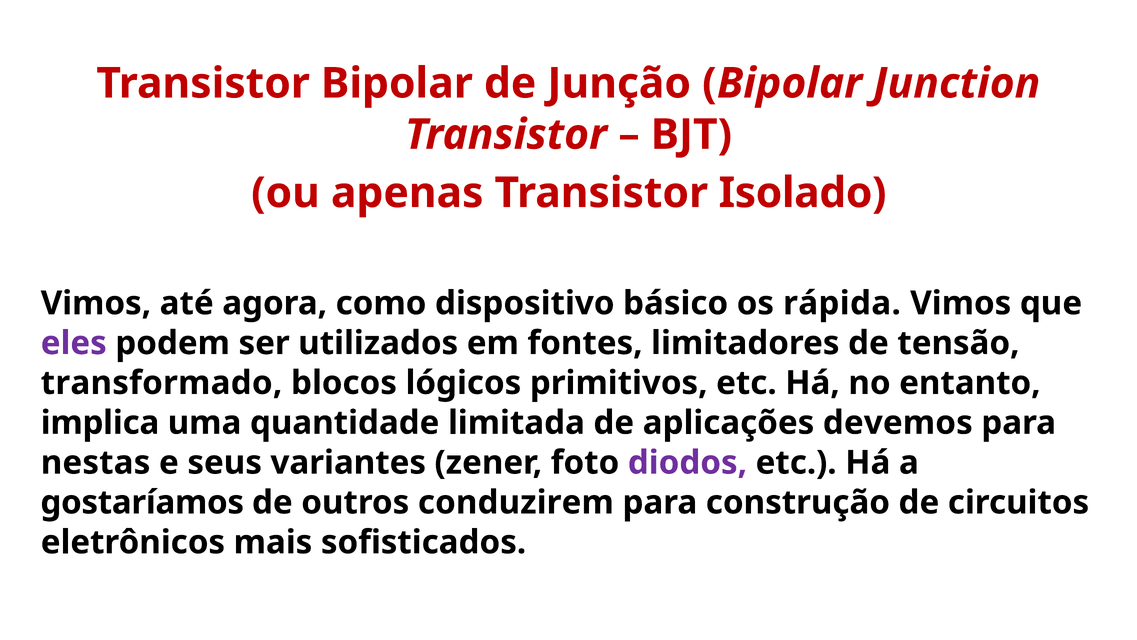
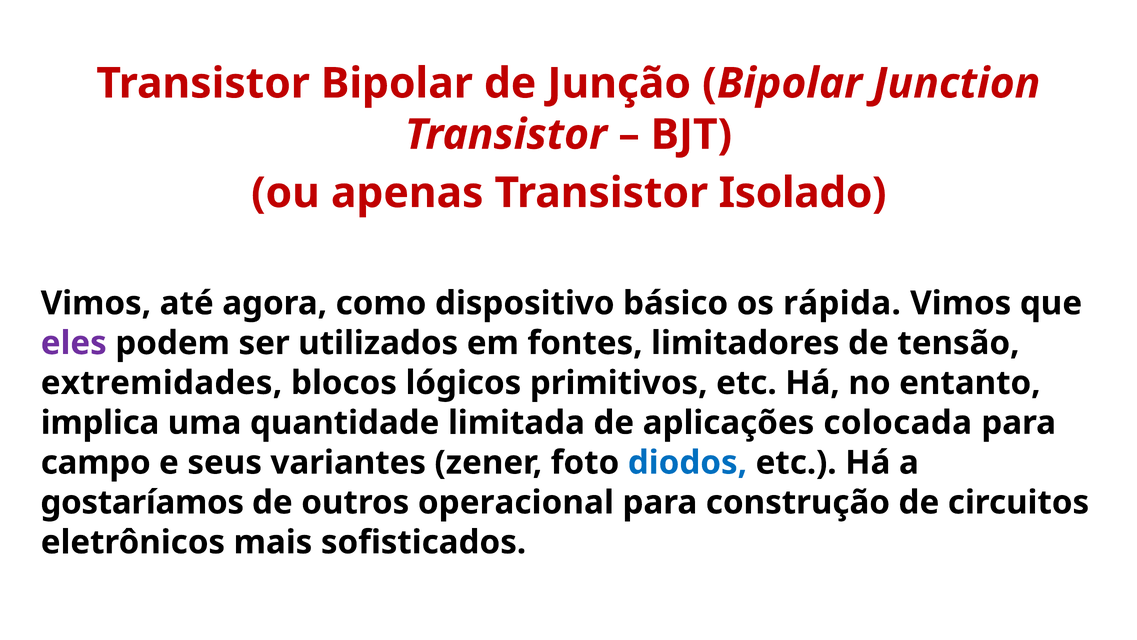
transformado: transformado -> extremidades (161, 383)
devemos: devemos -> colocada (898, 423)
nestas: nestas -> campo (96, 462)
diodos colour: purple -> blue (687, 462)
conduzirem: conduzirem -> operacional (516, 502)
